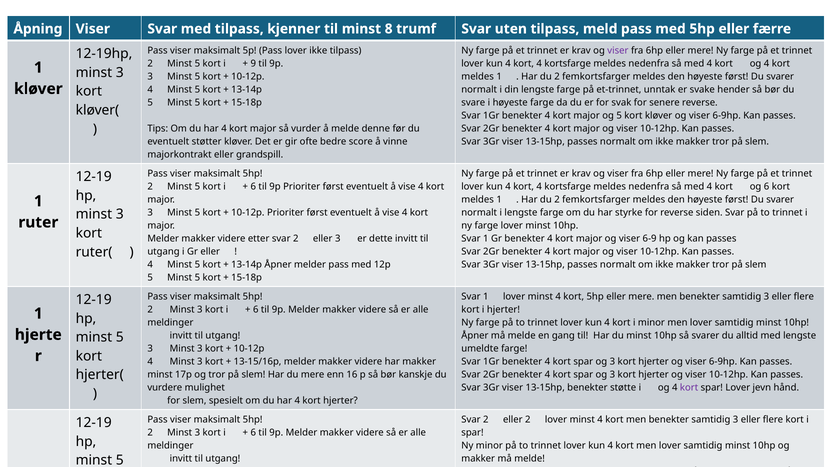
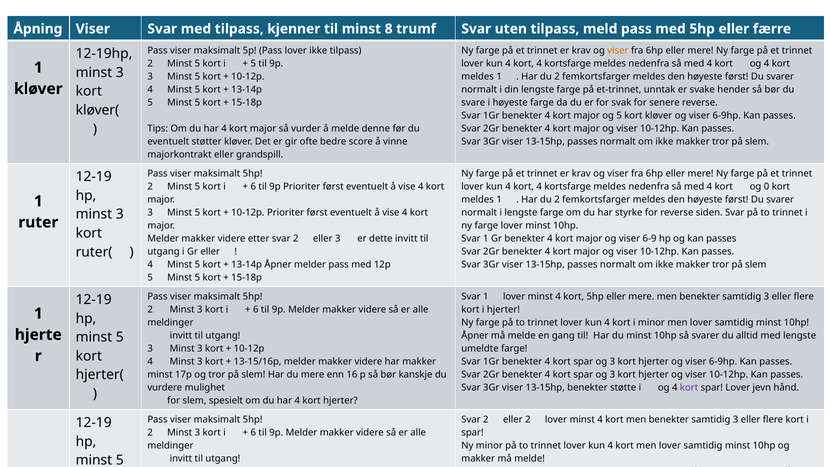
viser colour: purple -> orange (618, 51)
9: 9 -> 5 (253, 64)
og 6: 6 -> 0 (767, 187)
